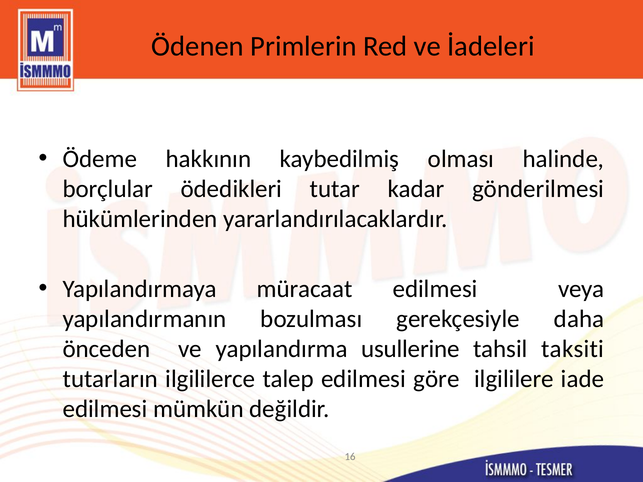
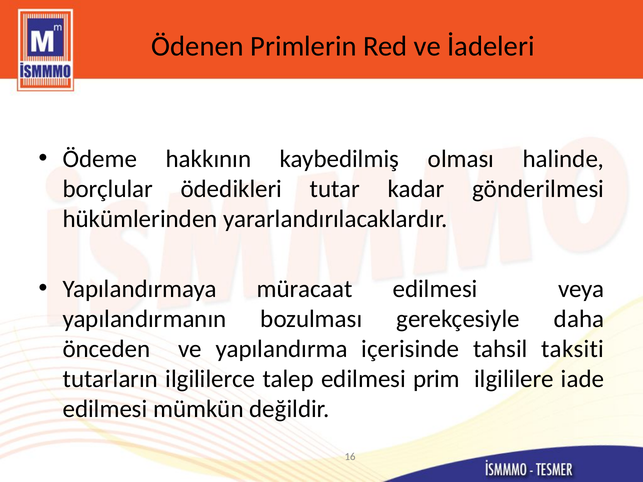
usullerine: usullerine -> içerisinde (410, 349)
göre: göre -> prim (437, 379)
